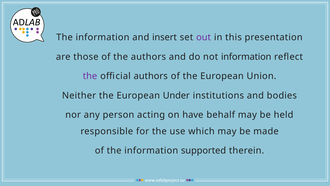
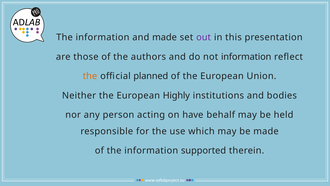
and insert: insert -> made (165, 37)
the colour: purple -> orange (90, 76)
official authors: authors -> planned (151, 76)
Under: Under -> Highly (176, 95)
